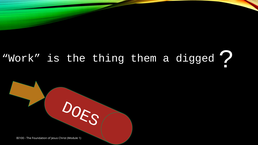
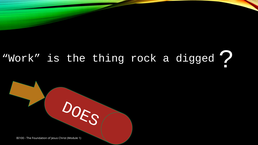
them: them -> rock (144, 58)
